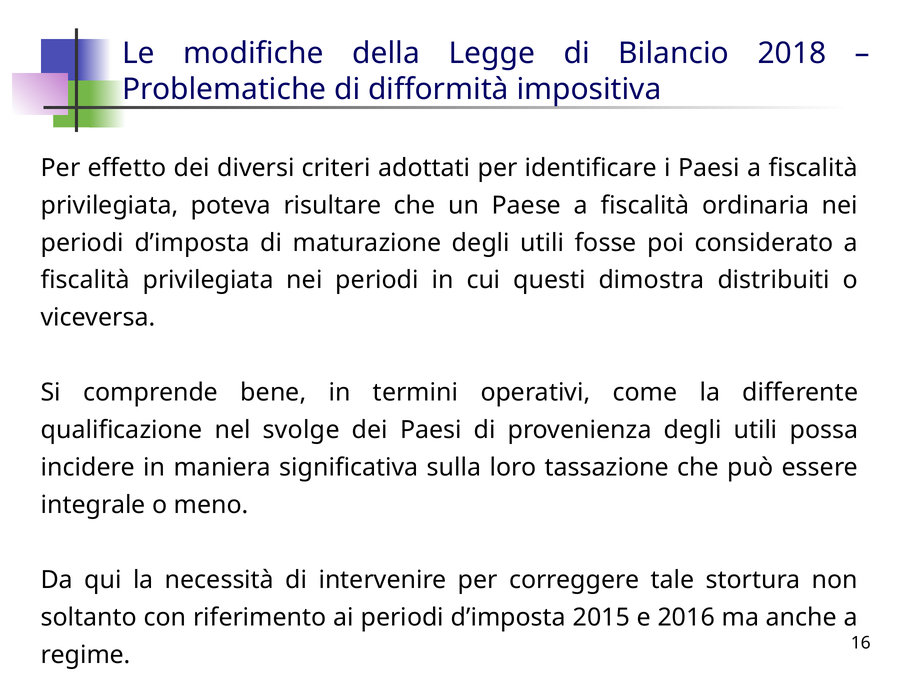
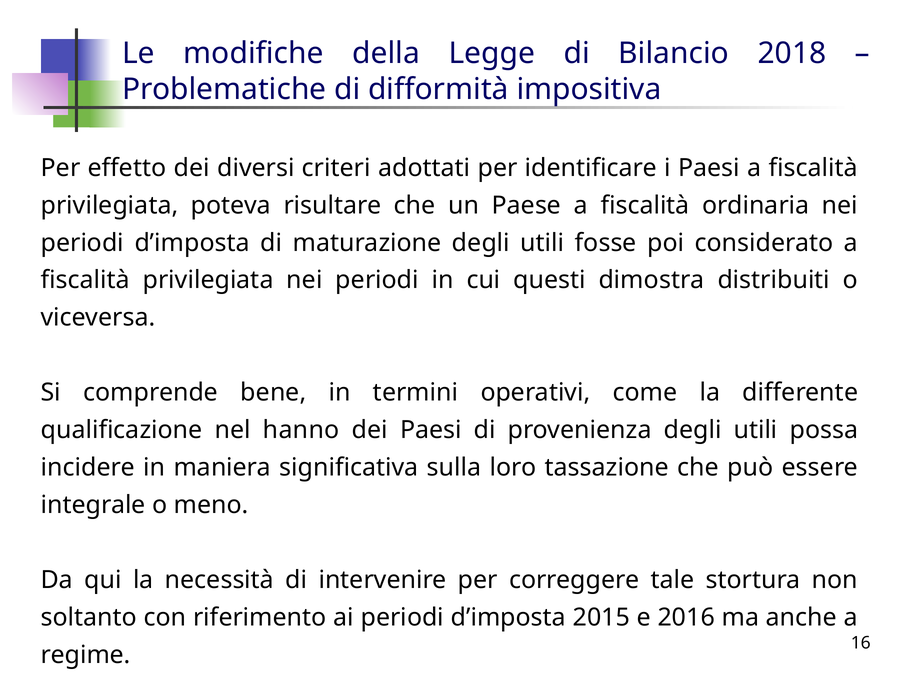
svolge: svolge -> hanno (301, 430)
